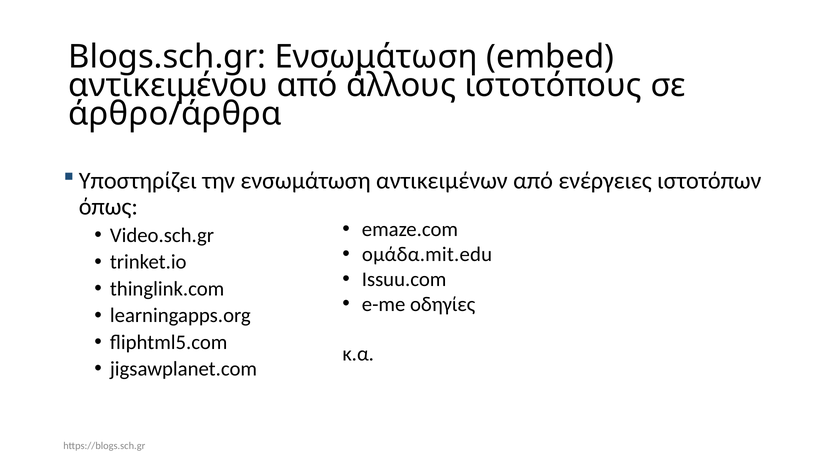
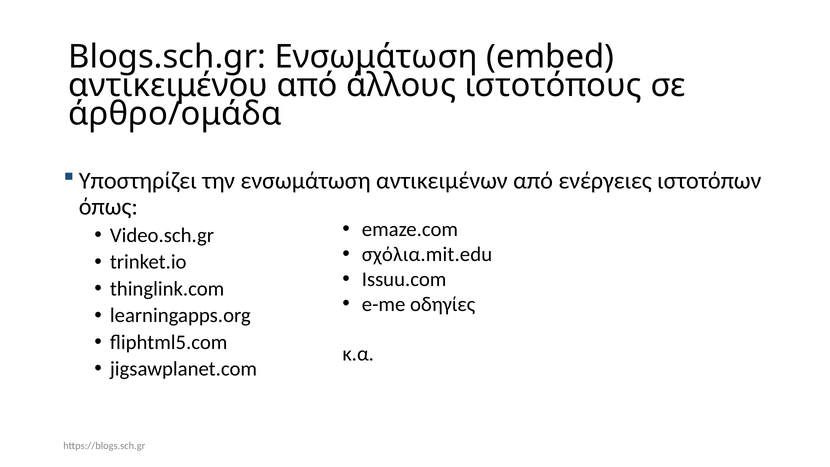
άρθρο/άρθρα: άρθρο/άρθρα -> άρθρο/ομάδα (175, 114)
ομάδα.mit.edu: ομάδα.mit.edu -> σχόλια.mit.edu (427, 254)
